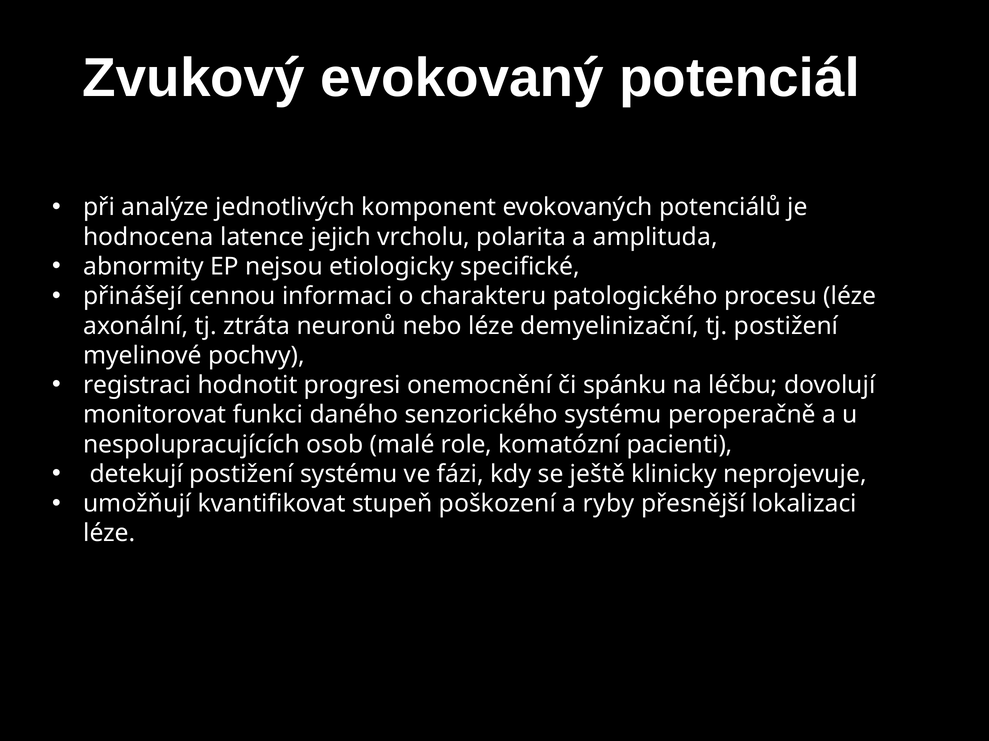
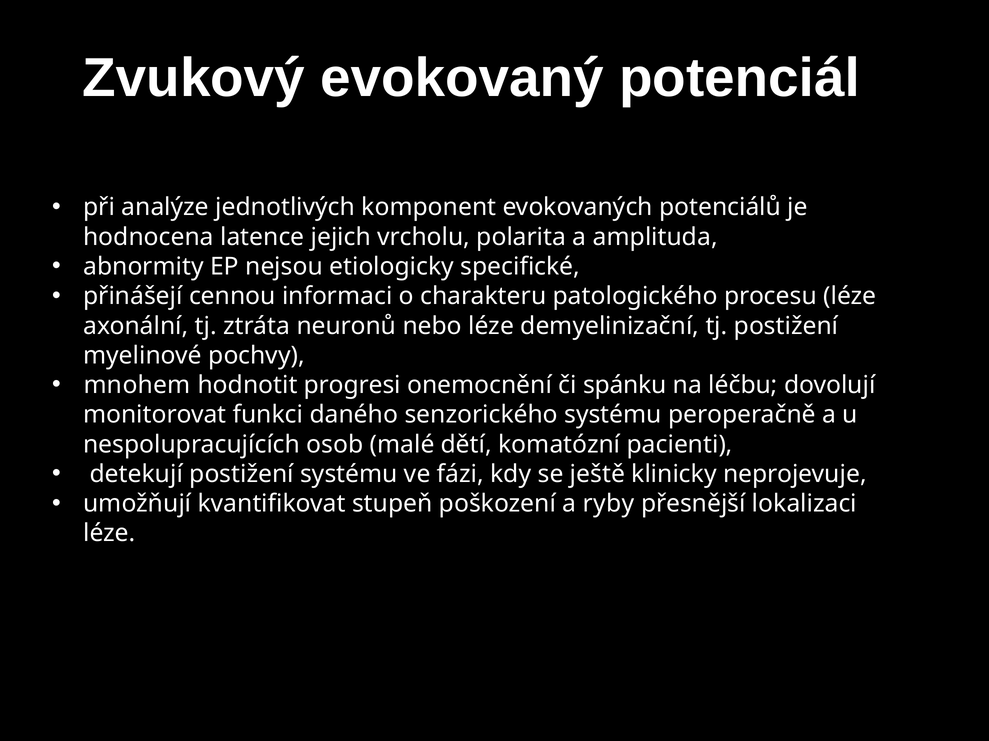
registraci: registraci -> mnohem (137, 386)
role: role -> dětí (466, 445)
